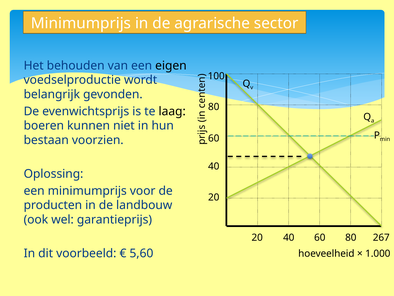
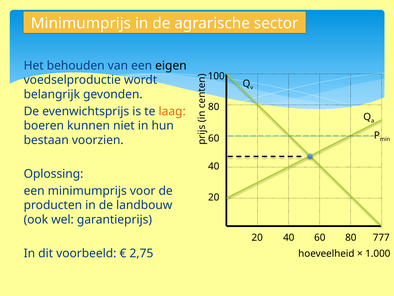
laag colour: black -> orange (172, 111)
267: 267 -> 777 (381, 237)
5,60: 5,60 -> 2,75 (141, 253)
